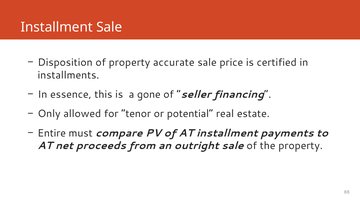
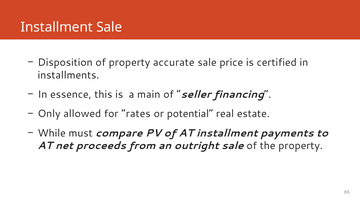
gone: gone -> main (149, 94)
tenor: tenor -> rates (136, 113)
Entire: Entire -> While (52, 133)
